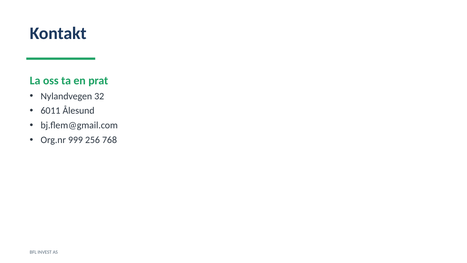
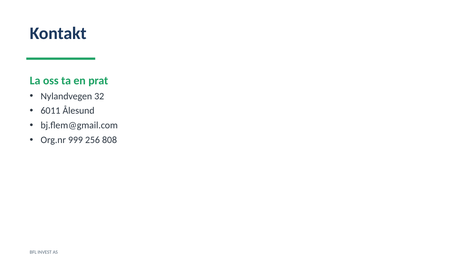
768: 768 -> 808 (110, 140)
